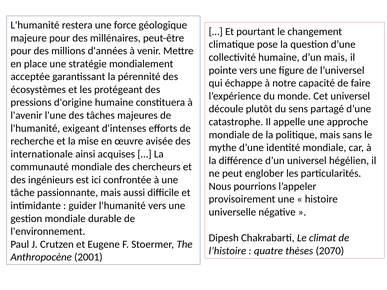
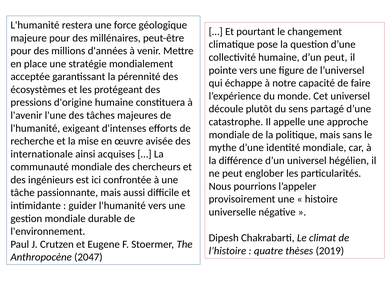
d’un mais: mais -> peut (336, 57)
2070: 2070 -> 2019 (330, 251)
2001: 2001 -> 2047 (88, 257)
